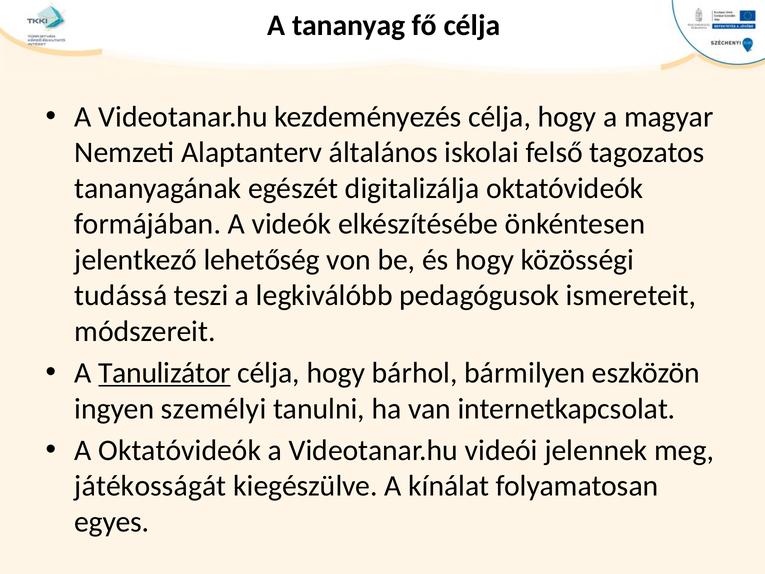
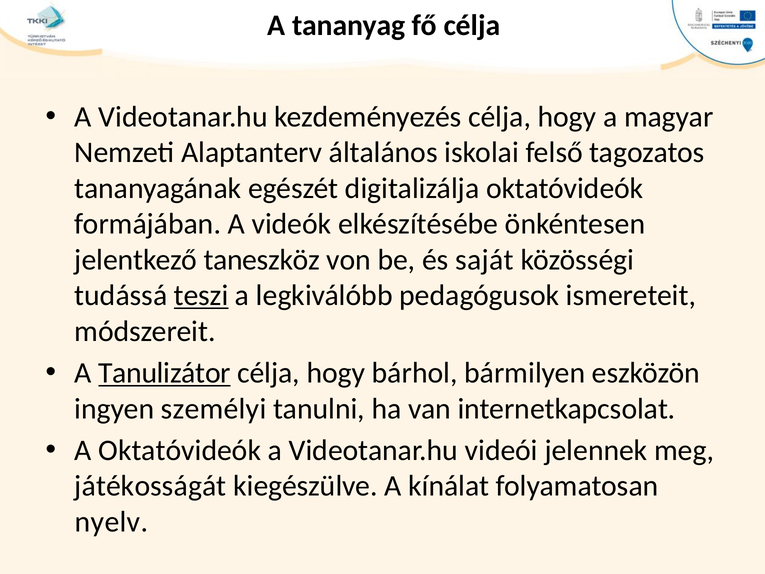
lehetőség: lehetőség -> taneszköz (262, 260)
és hogy: hogy -> saját (484, 260)
teszi underline: none -> present (201, 295)
egyes: egyes -> nyelv (112, 522)
